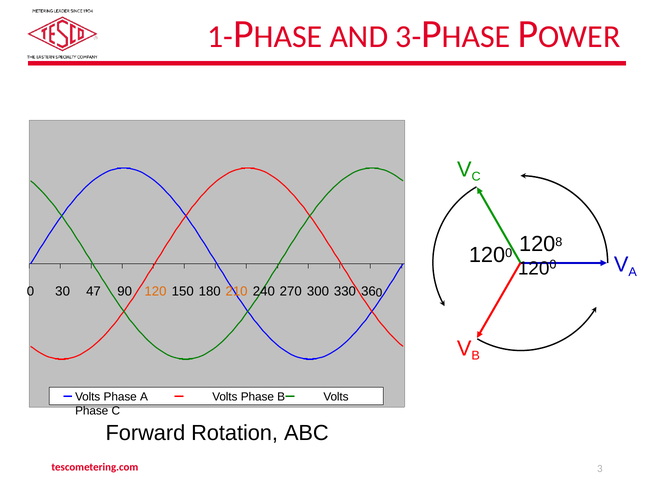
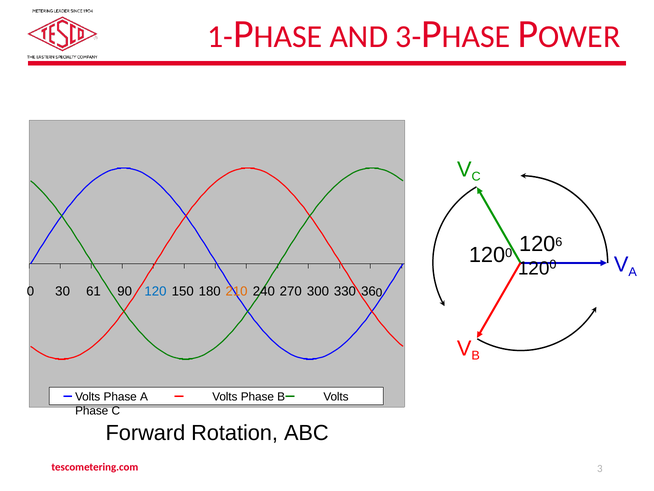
8: 8 -> 6 (559, 242)
47: 47 -> 61 (93, 291)
120 colour: orange -> blue (155, 291)
